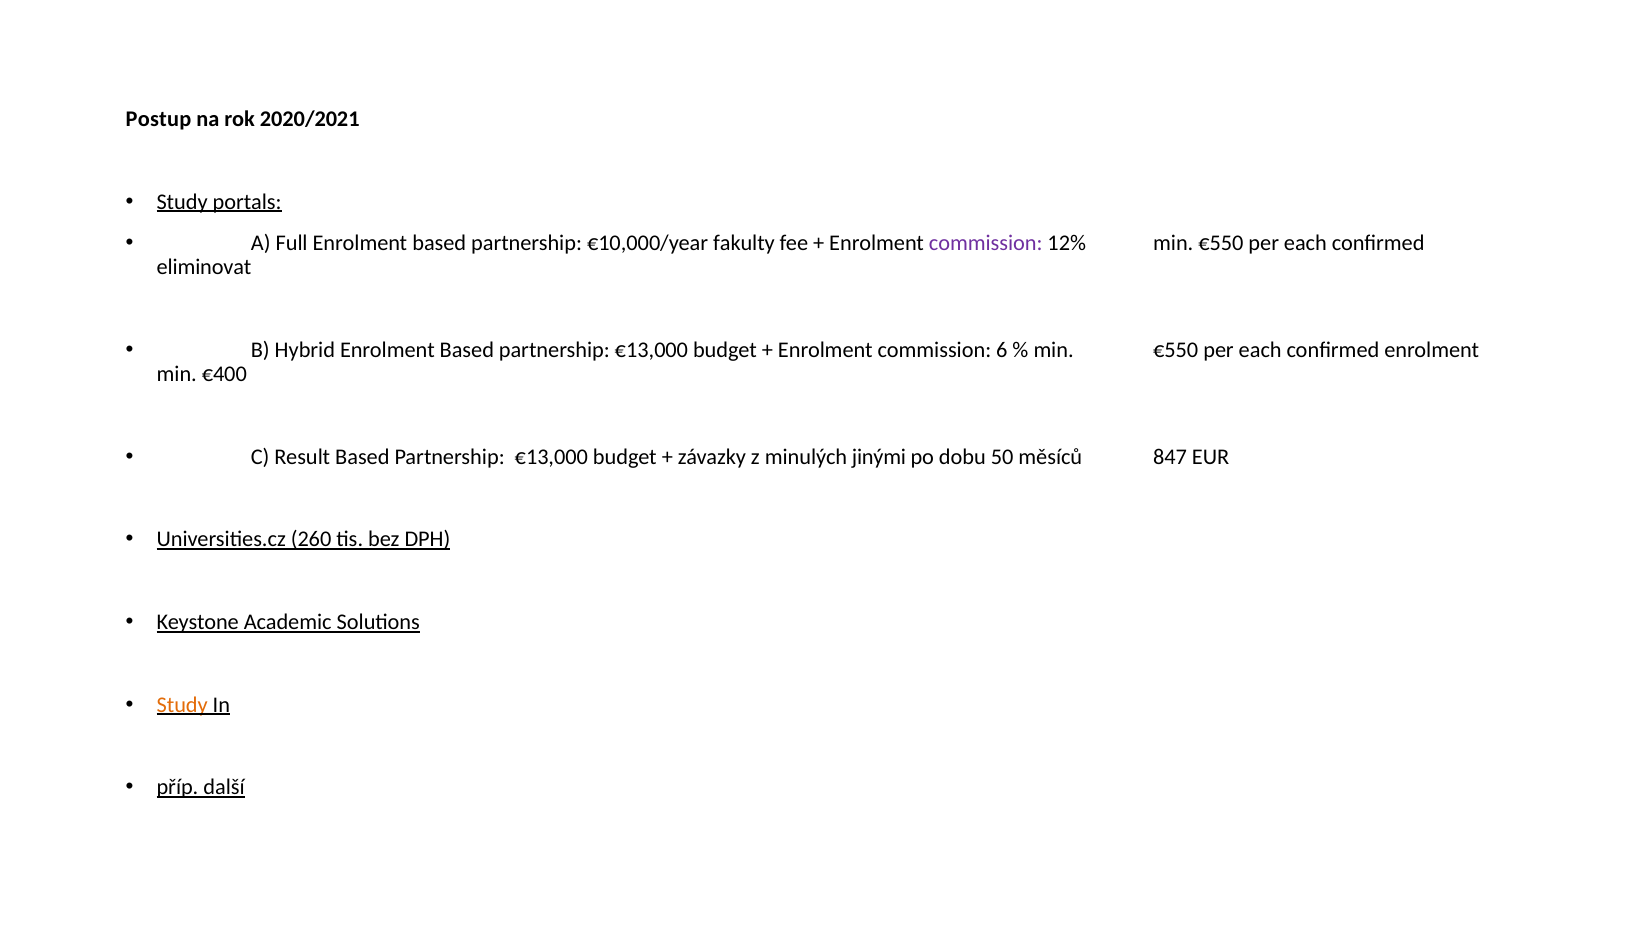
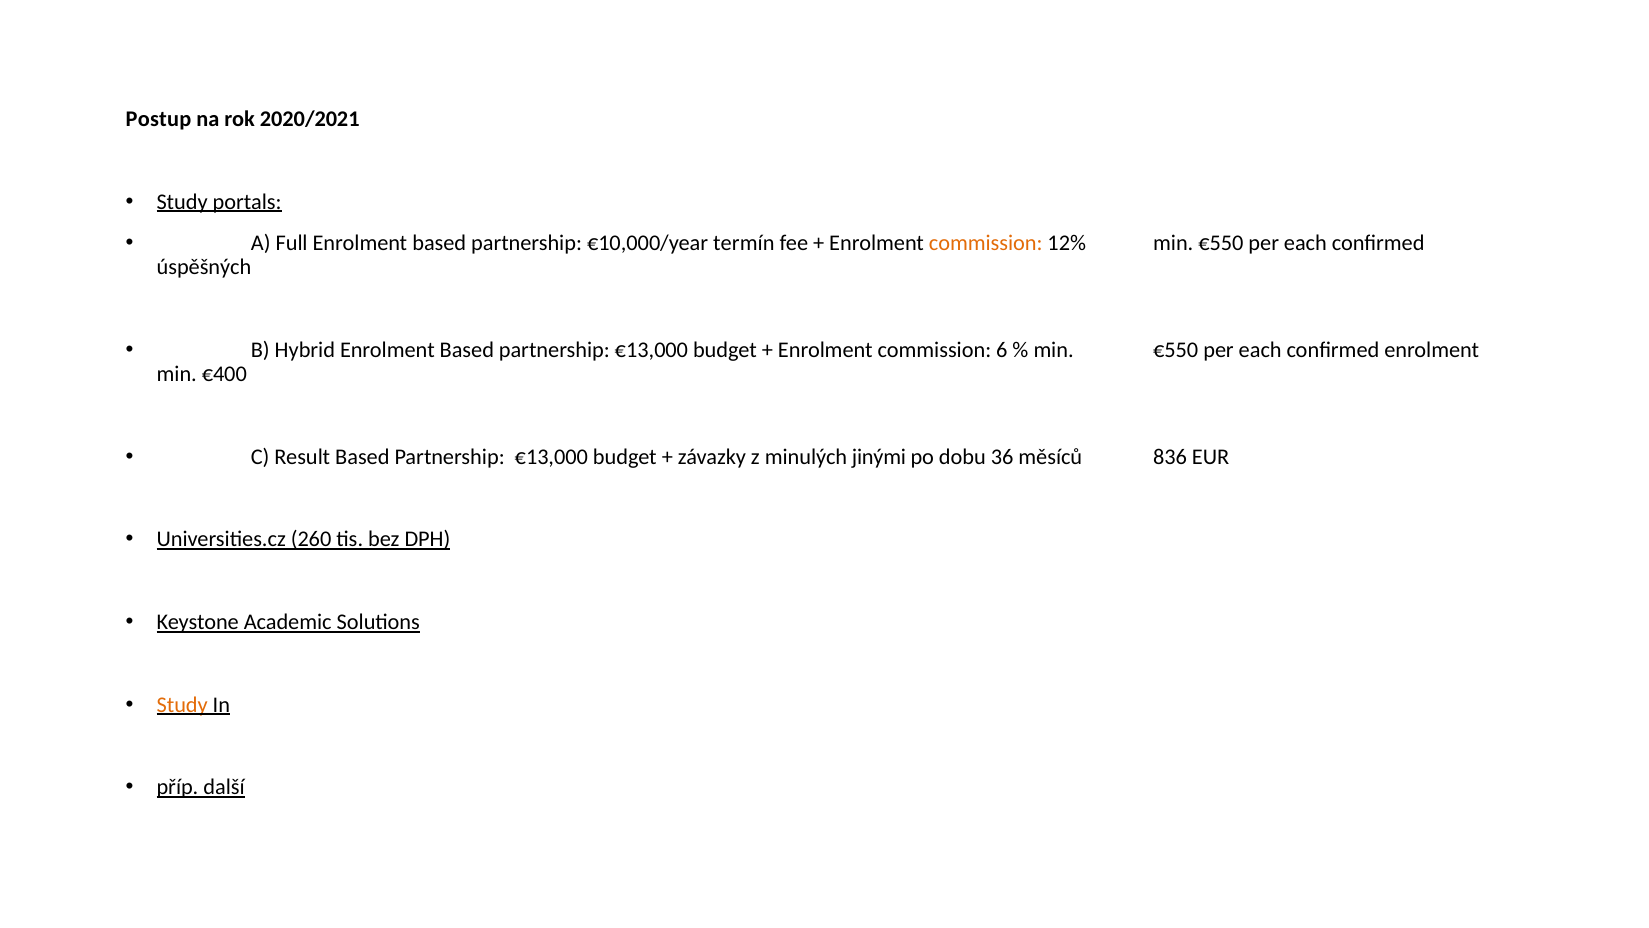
fakulty: fakulty -> termín (744, 243)
commission colour: purple -> orange (986, 243)
eliminovat: eliminovat -> úspěšných (204, 267)
50: 50 -> 36 (1002, 456)
847: 847 -> 836 (1170, 456)
